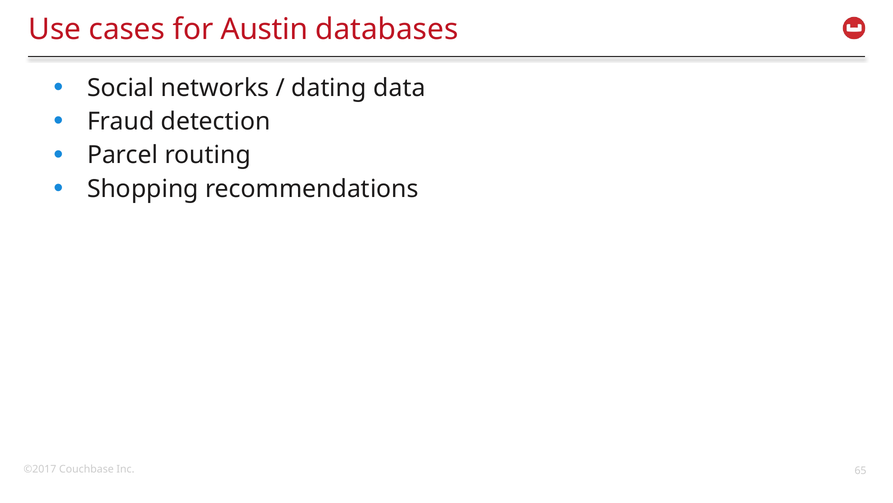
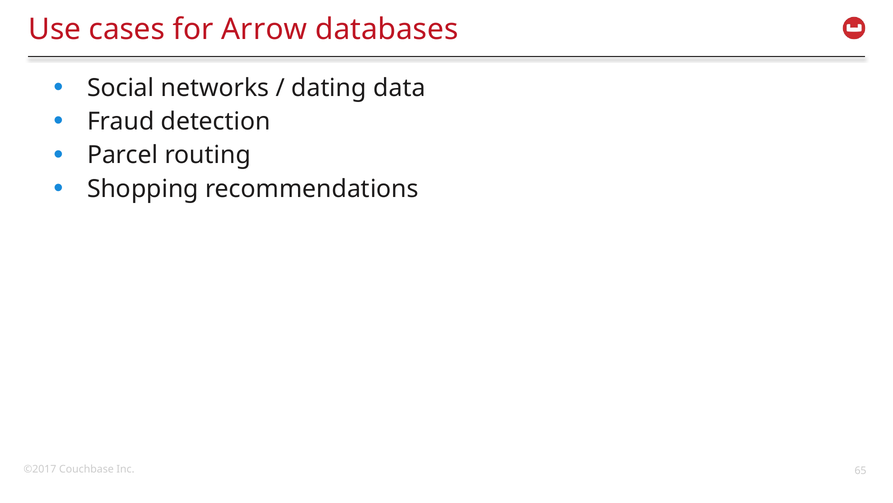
Austin: Austin -> Arrow (264, 30)
